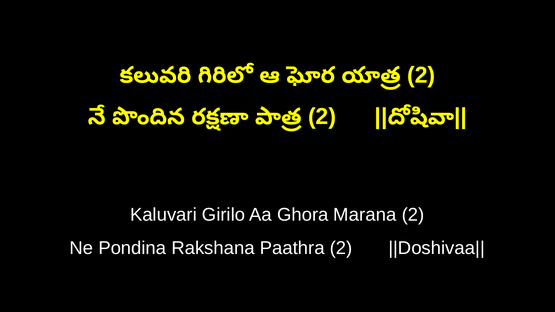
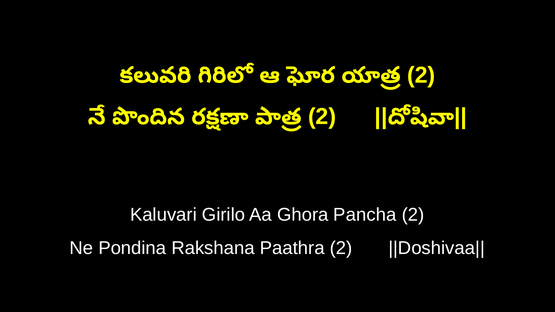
Marana: Marana -> Pancha (365, 215)
